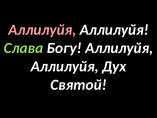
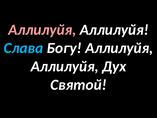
Слава colour: light green -> light blue (23, 48)
